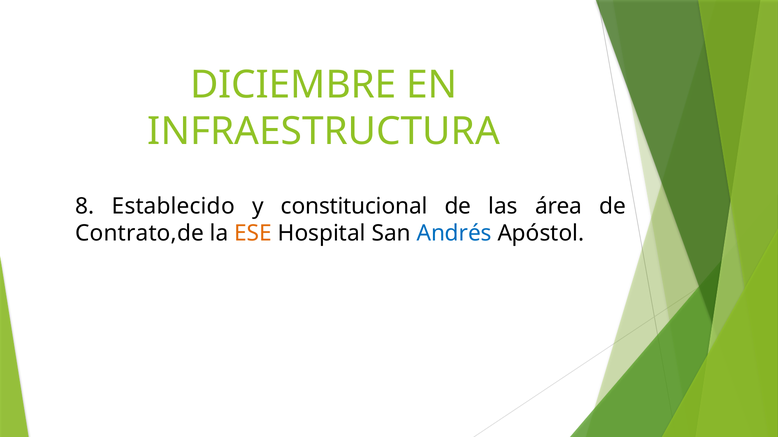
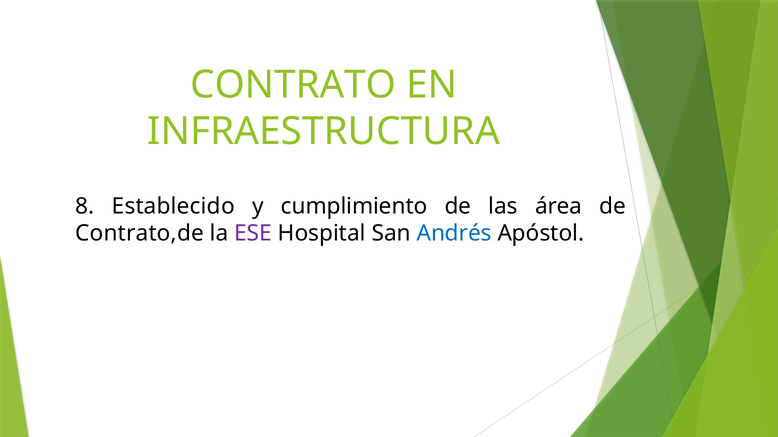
DICIEMBRE: DICIEMBRE -> CONTRATO (293, 85)
constitucional: constitucional -> cumplimiento (354, 206)
ESE colour: orange -> purple (253, 234)
